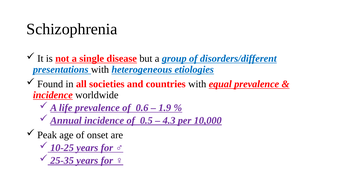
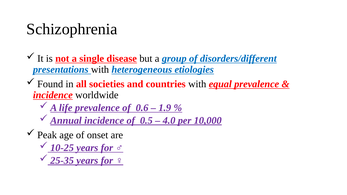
4.3: 4.3 -> 4.0 (169, 121)
